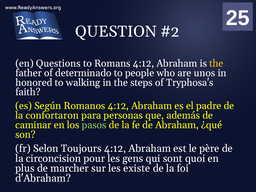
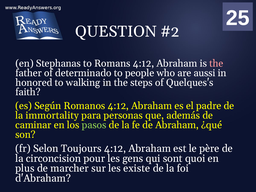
Questions: Questions -> Stephanas (58, 63)
the colour: yellow -> pink (216, 63)
unos: unos -> aussi (205, 73)
Tryphosa's: Tryphosa's -> Quelques's (190, 83)
confortaron: confortaron -> immortality (52, 115)
